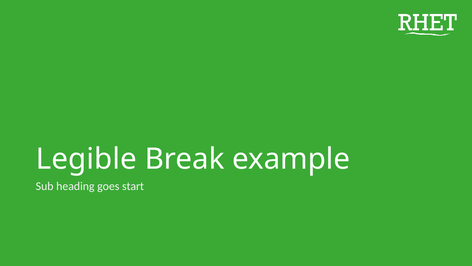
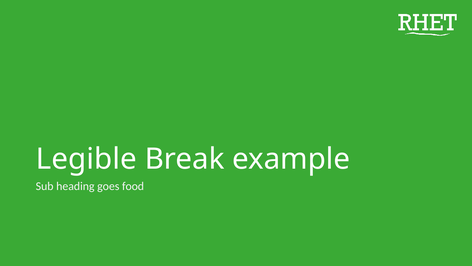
start: start -> food (133, 186)
